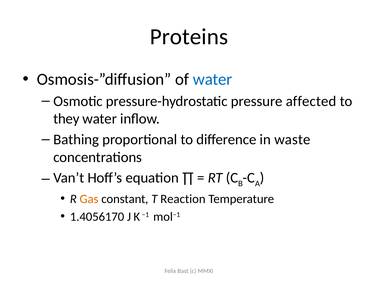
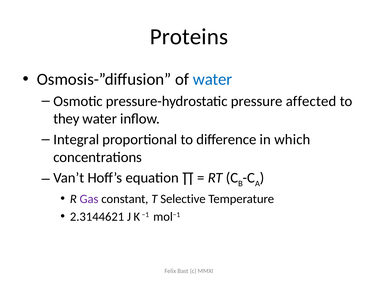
Bathing: Bathing -> Integral (76, 139)
waste: waste -> which (292, 139)
Gas colour: orange -> purple (89, 199)
Reaction: Reaction -> Selective (183, 199)
1.4056170: 1.4056170 -> 2.3144621 (97, 216)
